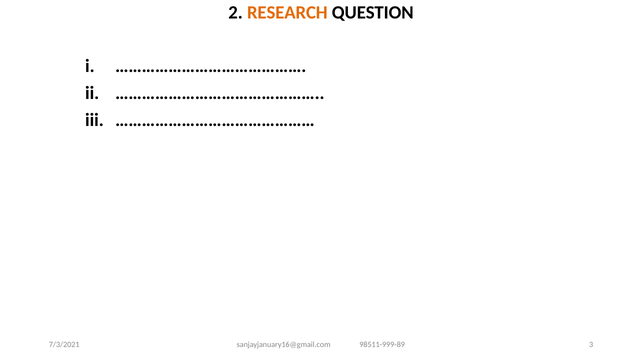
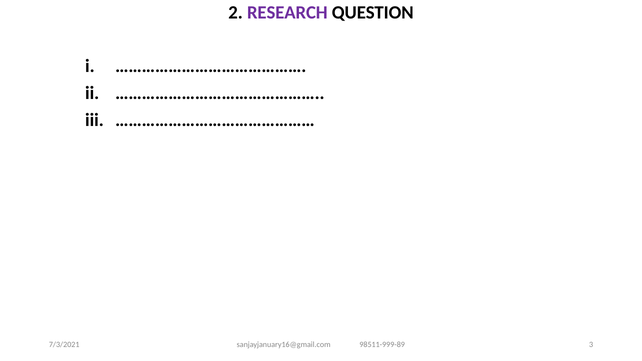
RESEARCH colour: orange -> purple (287, 12)
